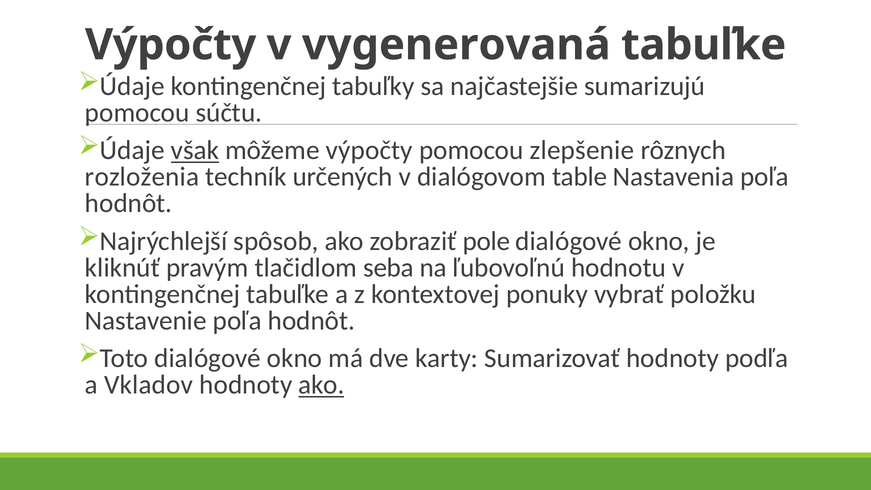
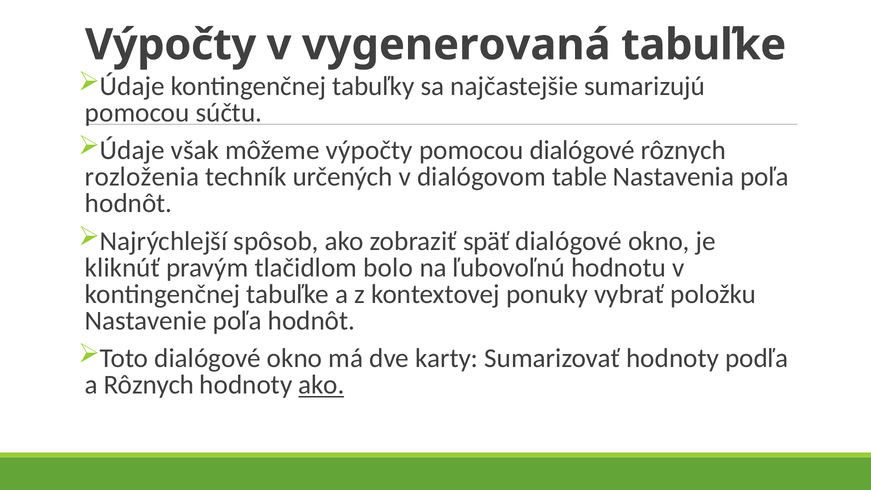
však underline: present -> none (195, 150)
pomocou zlepšenie: zlepšenie -> dialógové (582, 150)
pole: pole -> späť (486, 241)
seba: seba -> bolo (388, 268)
a Vkladov: Vkladov -> Rôznych (149, 385)
